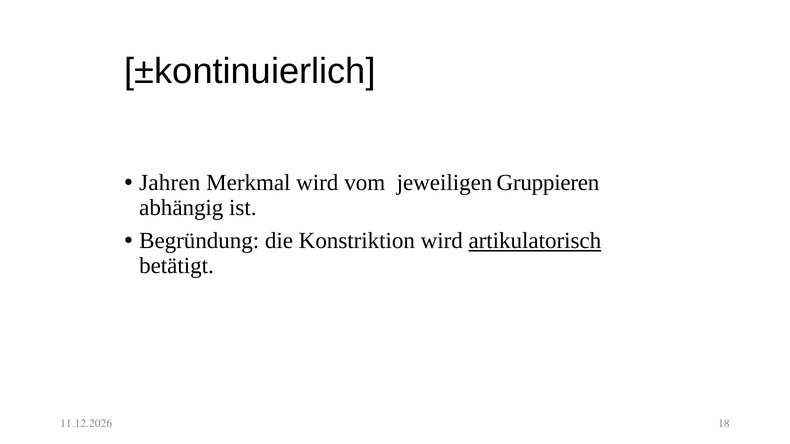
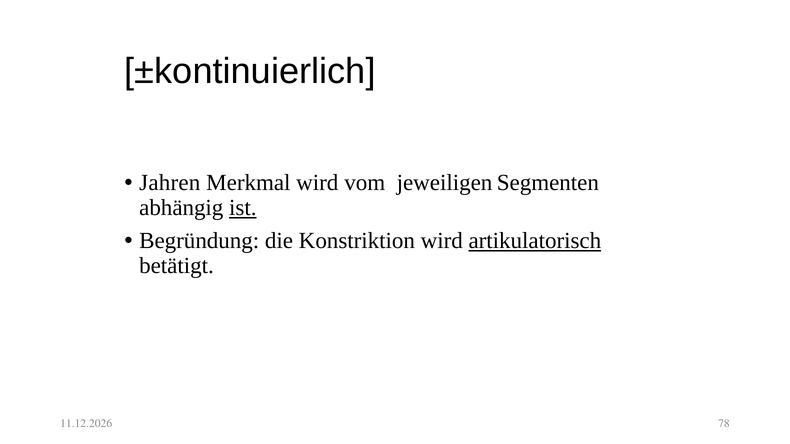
Gruppieren: Gruppieren -> Segmenten (548, 183)
ist underline: none -> present (243, 208)
18: 18 -> 78 (724, 424)
